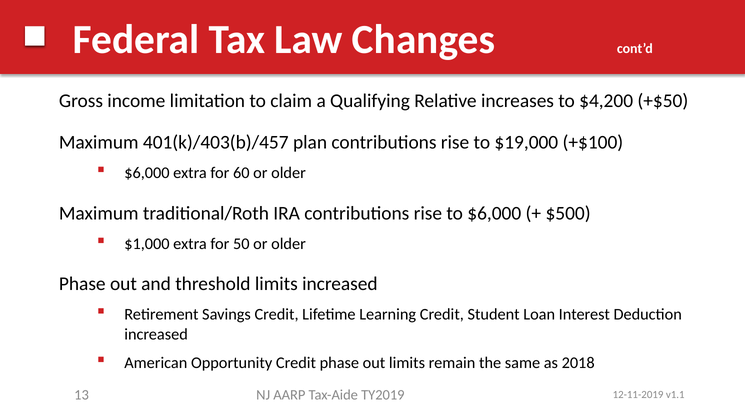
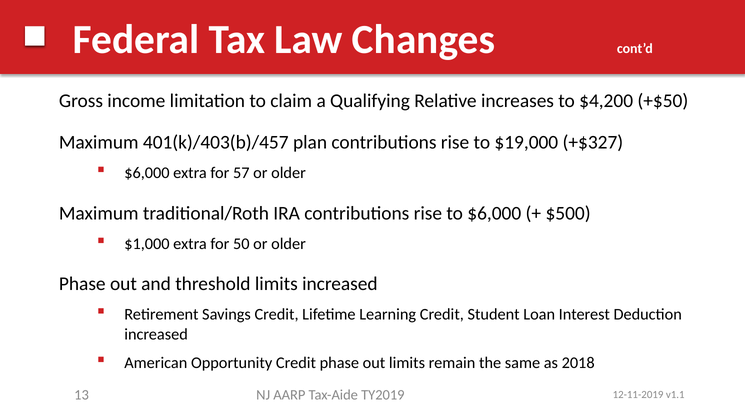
+$100: +$100 -> +$327 (593, 143)
60: 60 -> 57 (241, 173)
